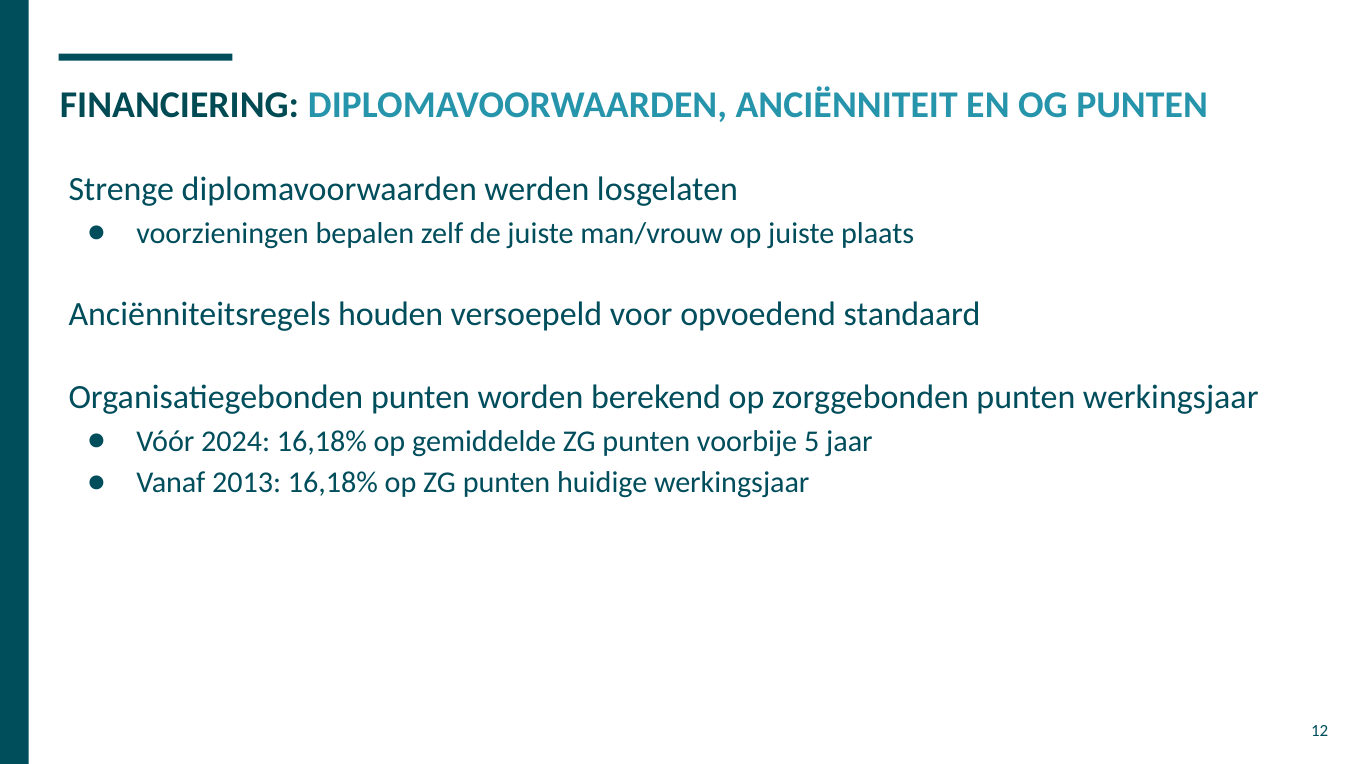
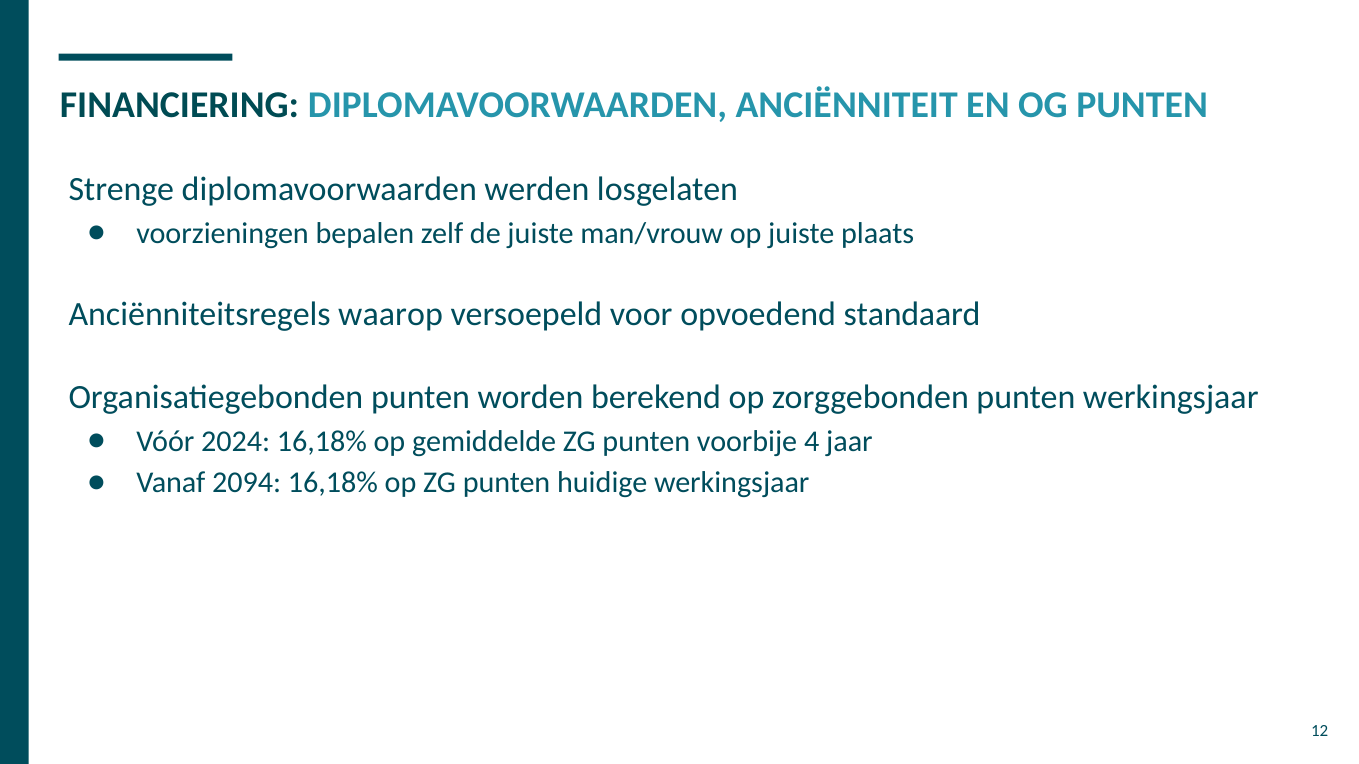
houden: houden -> waarop (391, 315)
5: 5 -> 4 (812, 442)
2013: 2013 -> 2094 (247, 483)
